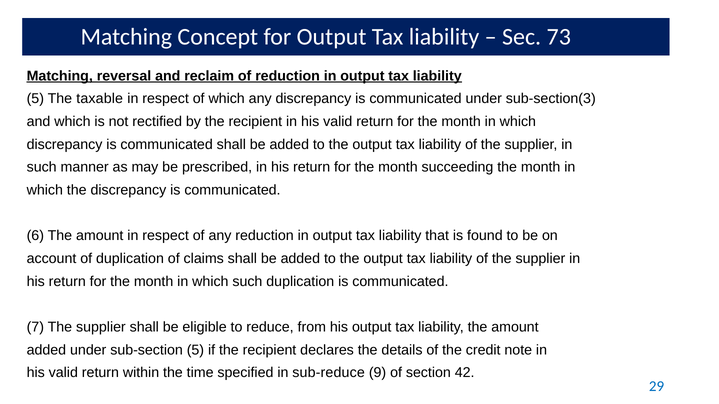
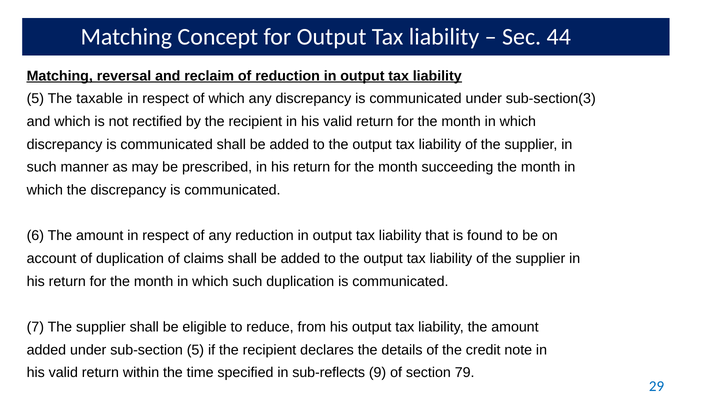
73: 73 -> 44 (559, 37)
sub-reduce: sub-reduce -> sub-reflects (329, 373)
42: 42 -> 79 (465, 373)
